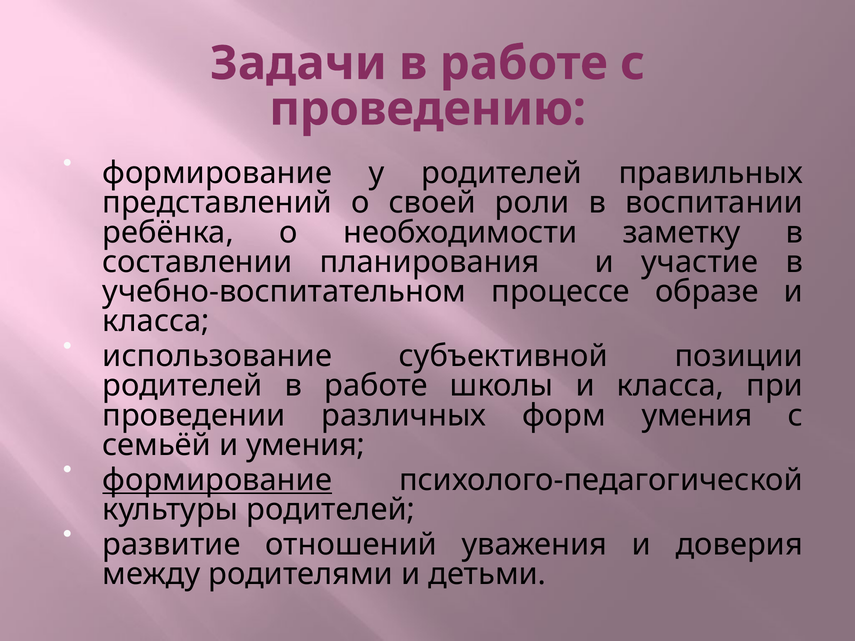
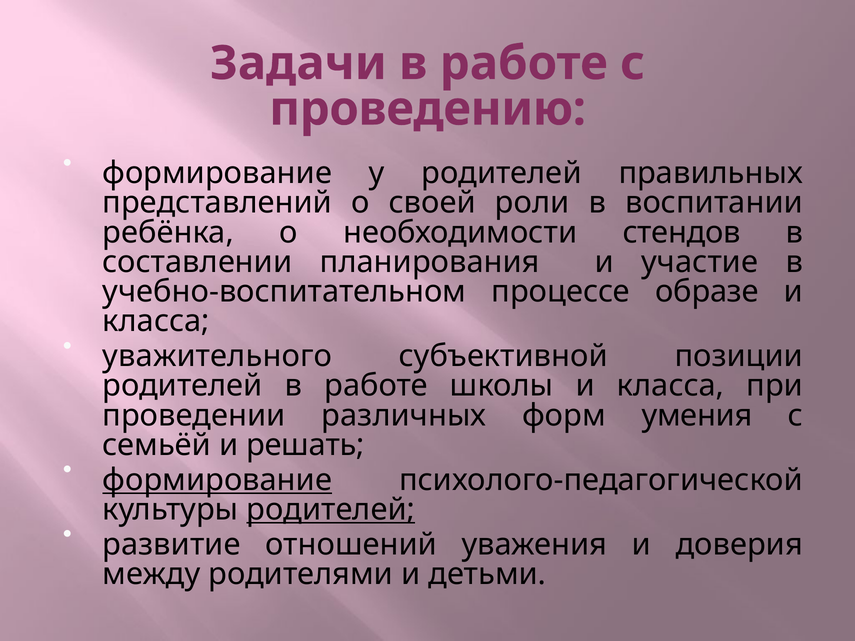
заметку: заметку -> стендов (682, 233)
использование: использование -> уважительного (217, 356)
и умения: умения -> решать (305, 445)
родителей underline: none -> present (331, 510)
